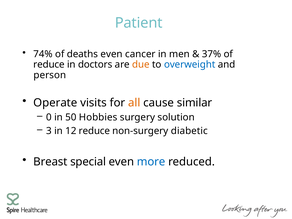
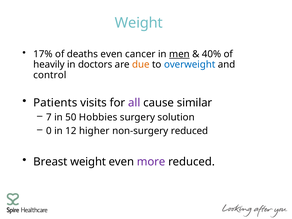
Patient: Patient -> Weight (139, 23)
74%: 74% -> 17% (43, 54)
men underline: none -> present (179, 54)
37%: 37% -> 40% (211, 54)
reduce: reduce -> heavily (49, 65)
person: person -> control (50, 75)
Operate: Operate -> Patients (55, 103)
all colour: orange -> purple (134, 103)
0: 0 -> 7 (49, 117)
3: 3 -> 0 (49, 131)
12 reduce: reduce -> higher (94, 131)
non-surgery diabetic: diabetic -> reduced (189, 131)
Breast special: special -> weight (88, 162)
more colour: blue -> purple (151, 162)
